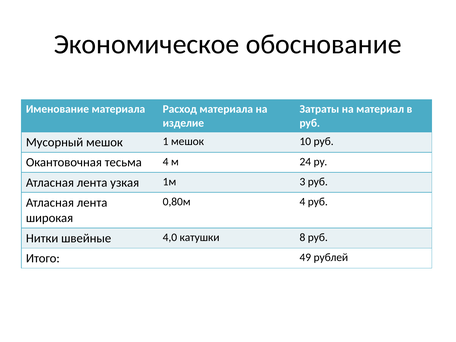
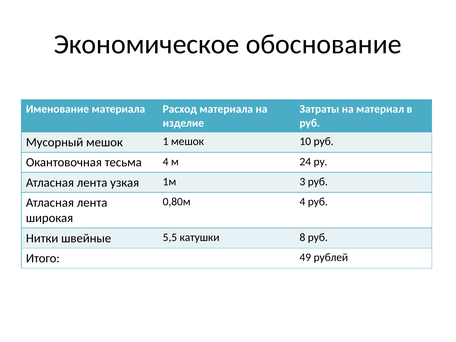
4,0: 4,0 -> 5,5 (170, 237)
